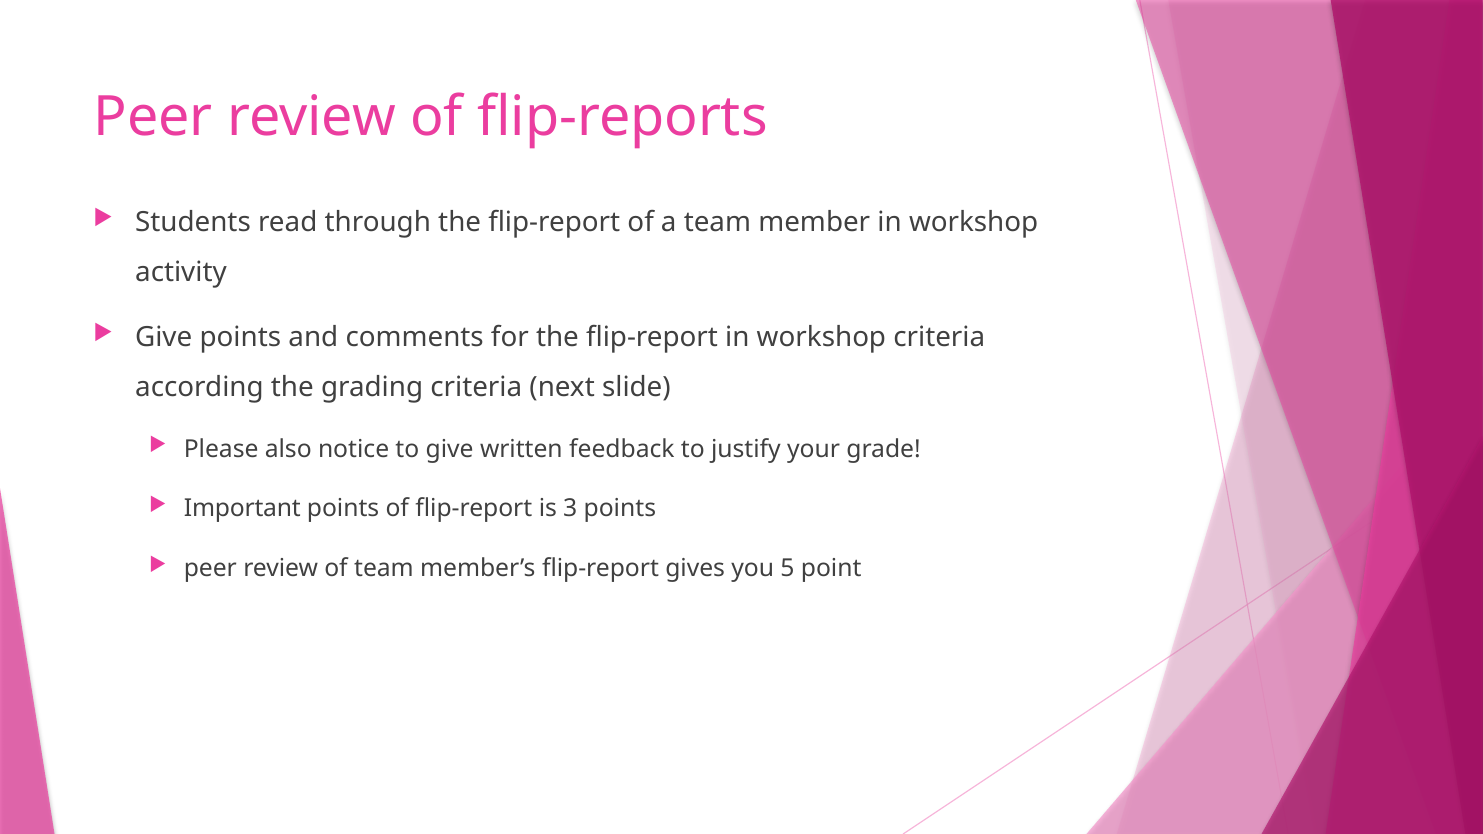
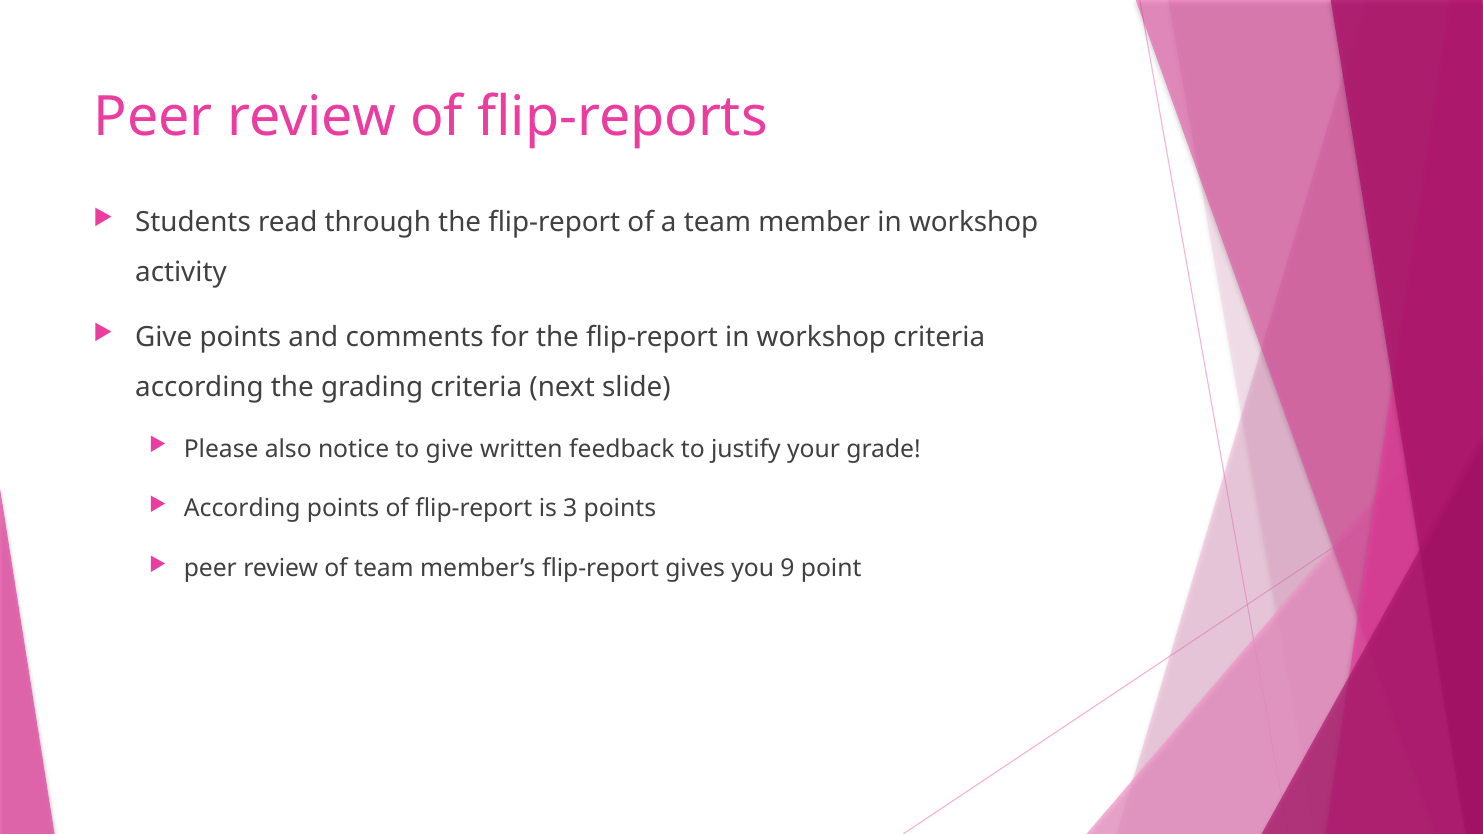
Important: Important -> According (242, 509)
5: 5 -> 9 (788, 569)
